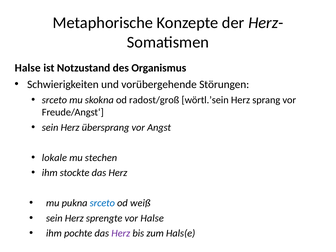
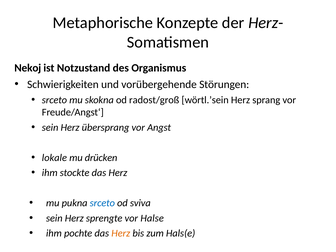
Halse: Halse -> Nekoj (28, 68)
stechen: stechen -> drücken (101, 158)
weiß: weiß -> sviva (140, 203)
Herz colour: purple -> orange (121, 233)
